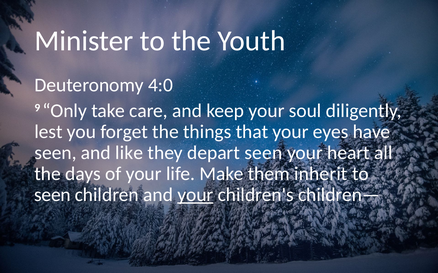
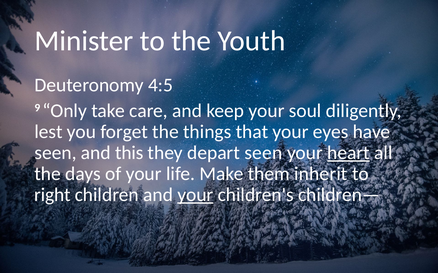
4:0: 4:0 -> 4:5 (160, 85)
like: like -> this (129, 153)
heart underline: none -> present (349, 153)
seen: seen -> right (52, 195)
